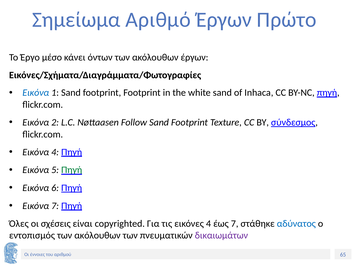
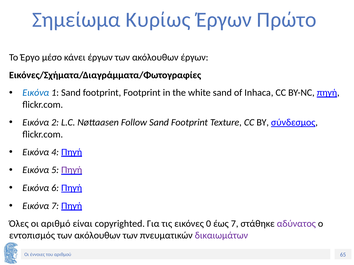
Αριθμό: Αριθμό -> Κυρίως (158, 20)
κάνει όντων: όντων -> έργων (100, 57)
Πηγή colour: green -> purple (72, 170)
σχέσεις: σχέσεις -> αριθμό (56, 224)
εικόνες 4: 4 -> 0 (209, 224)
αδύνατος colour: blue -> purple (296, 224)
